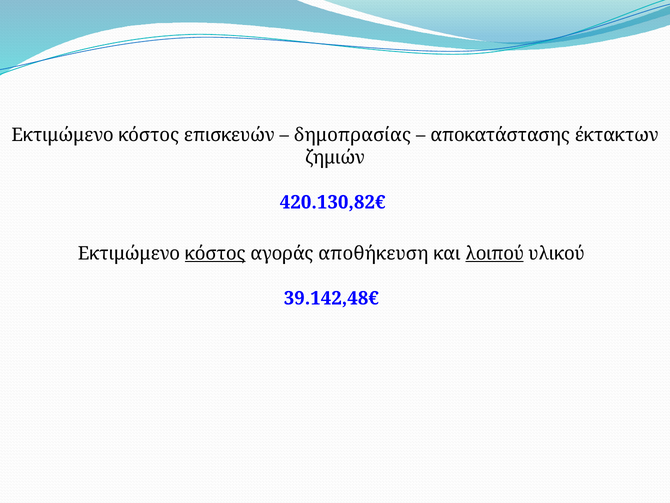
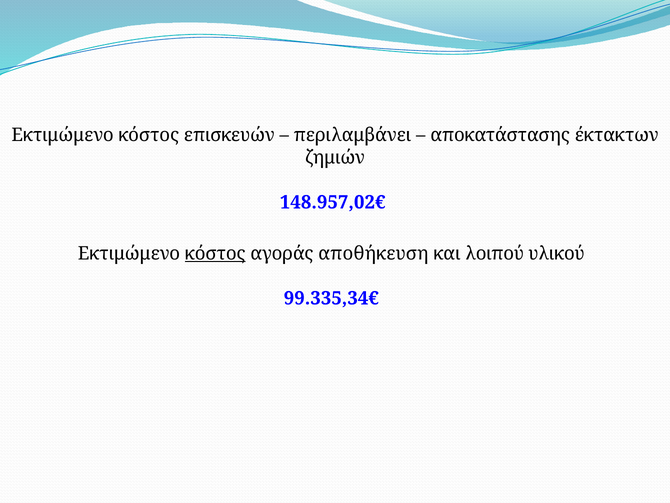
δημοπρασίας: δημοπρασίας -> περιλαμβάνει (352, 135)
420.130,82€: 420.130,82€ -> 148.957,02€ (333, 202)
λοιπού underline: present -> none (495, 253)
39.142,48€: 39.142,48€ -> 99.335,34€ (331, 298)
